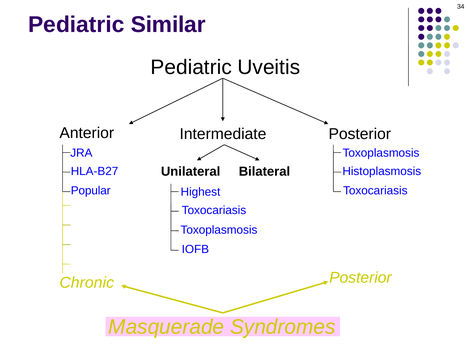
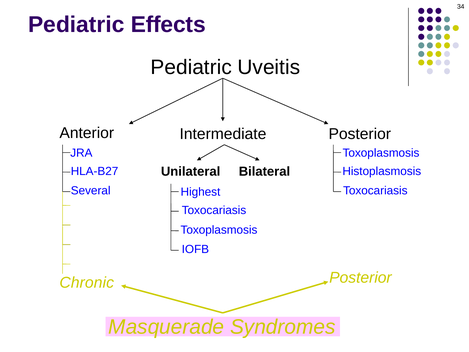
Similar: Similar -> Effects (168, 25)
Popular: Popular -> Several (91, 191)
